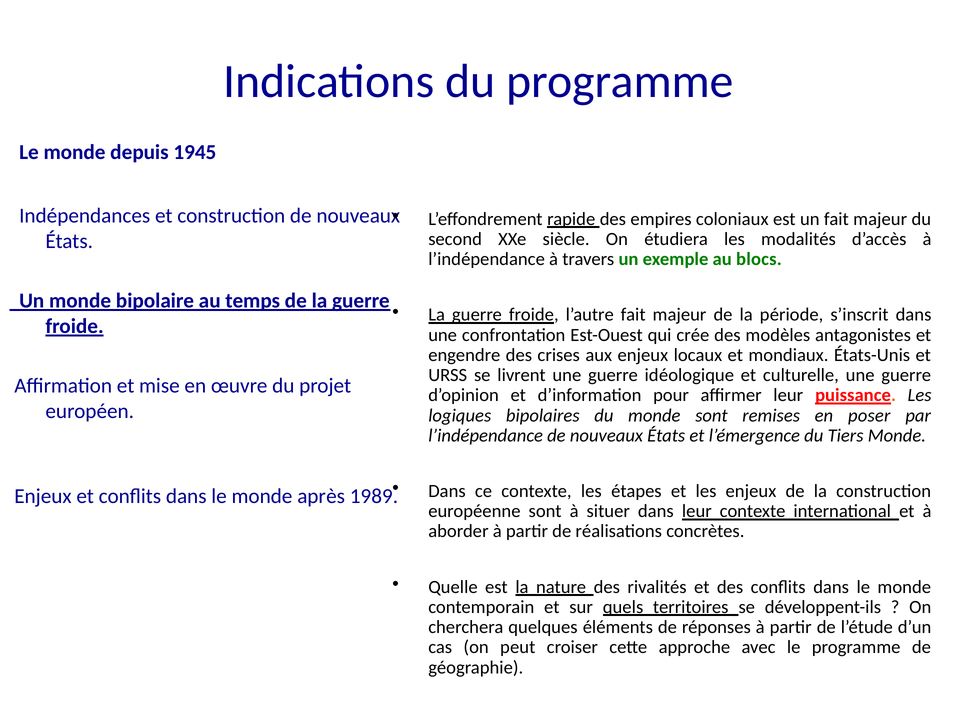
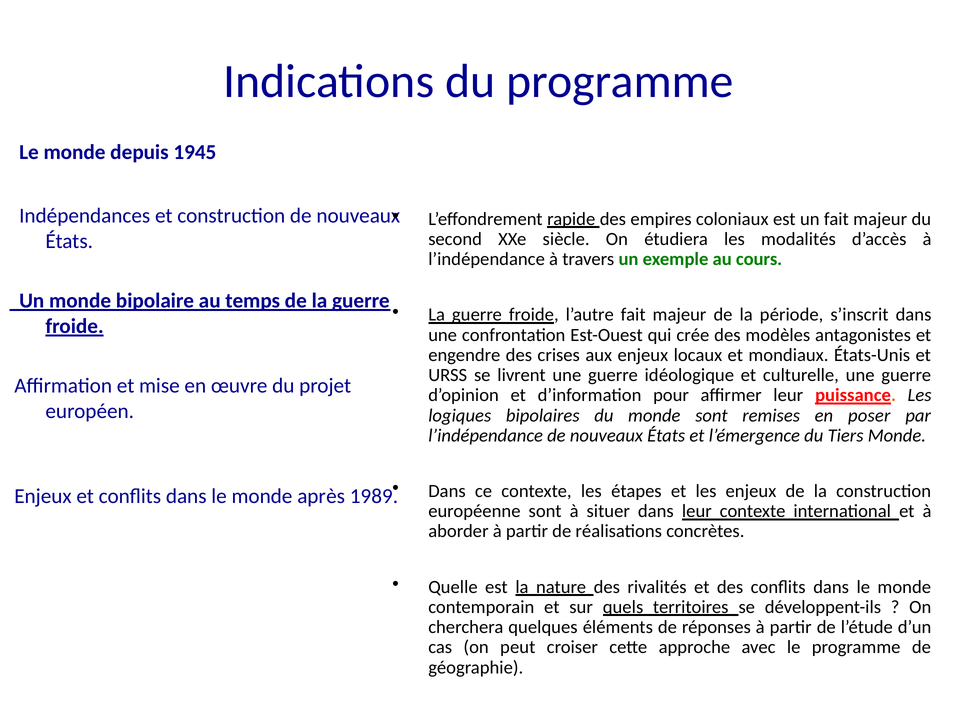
blocs: blocs -> cours (759, 259)
